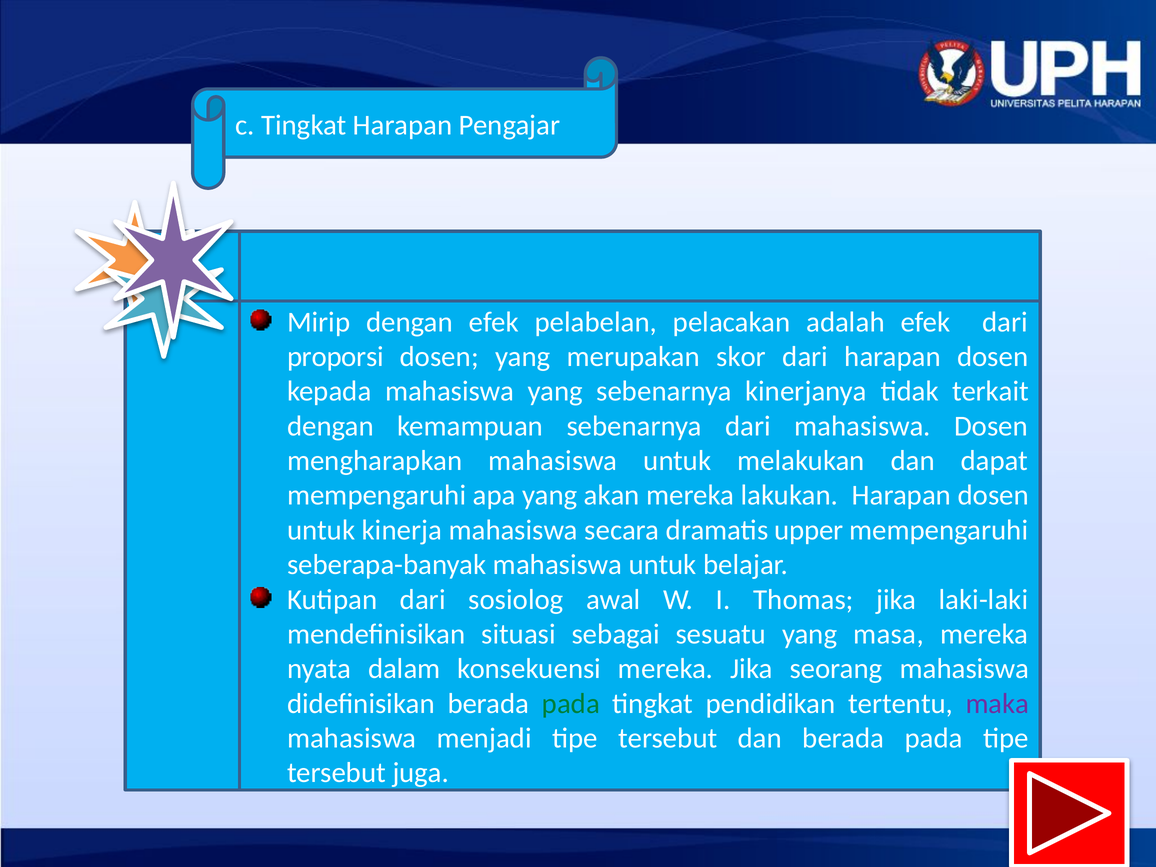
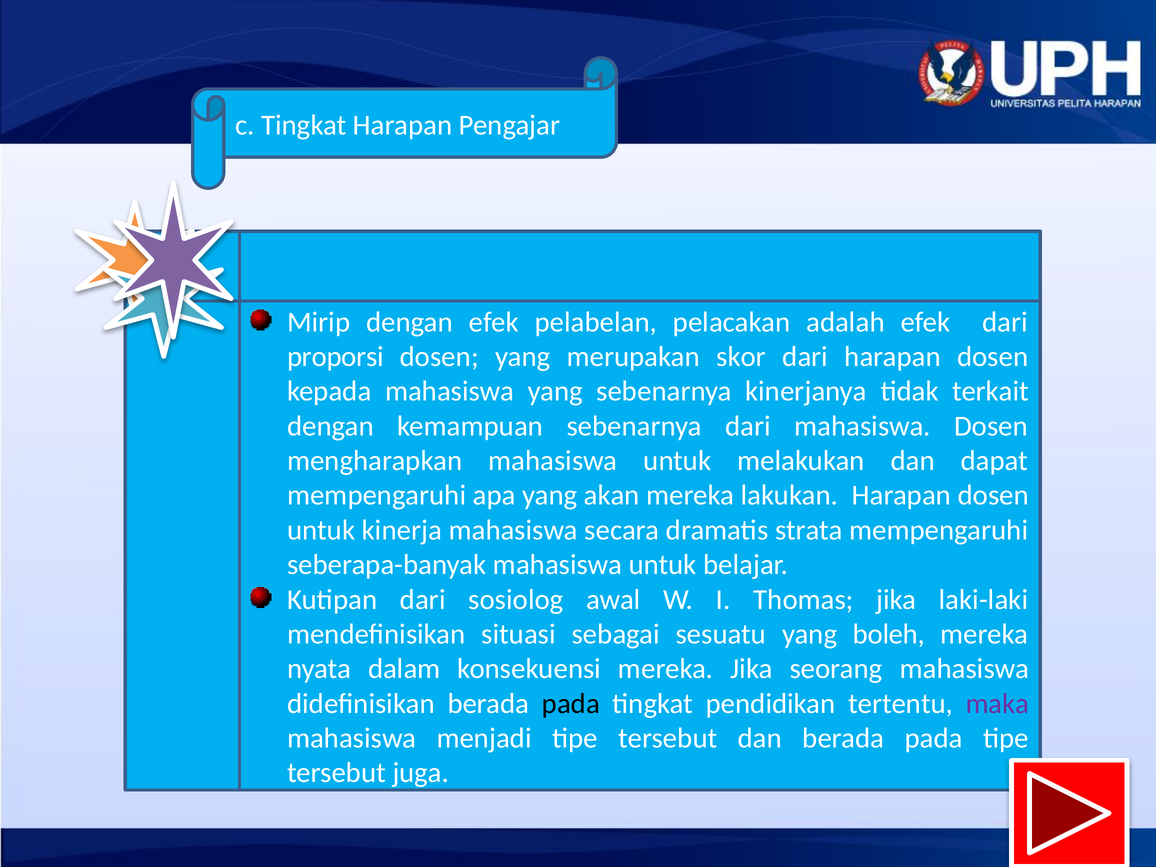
upper: upper -> strata (809, 530)
masa: masa -> boleh (889, 634)
pada colour: green -> black (571, 704)
